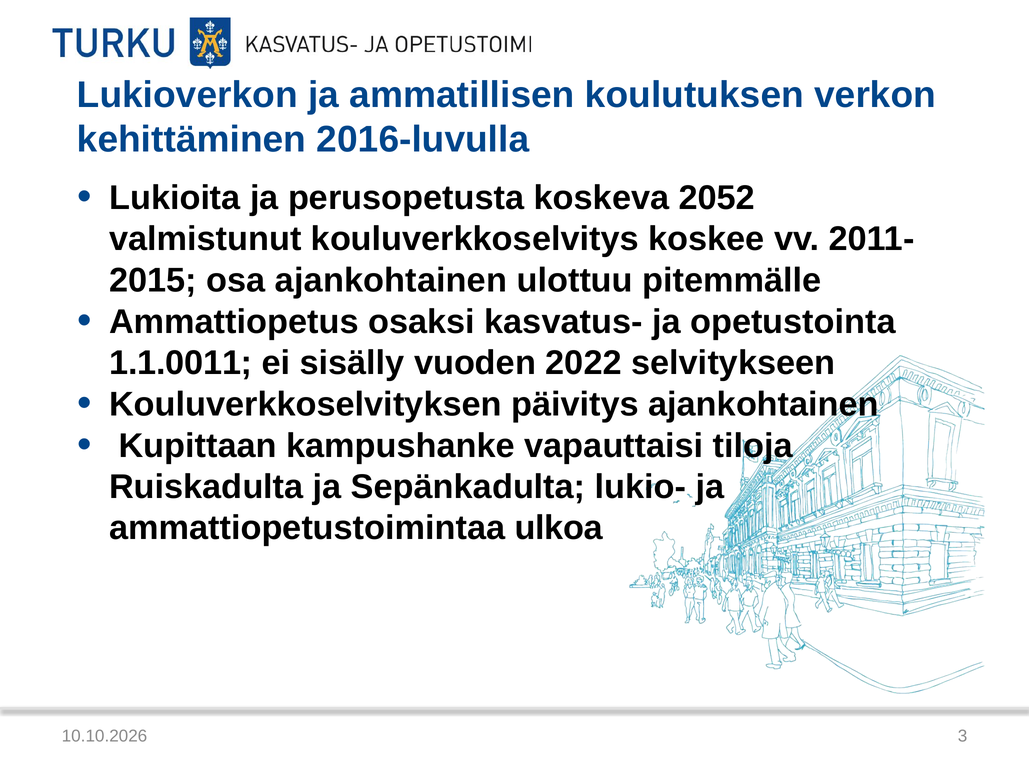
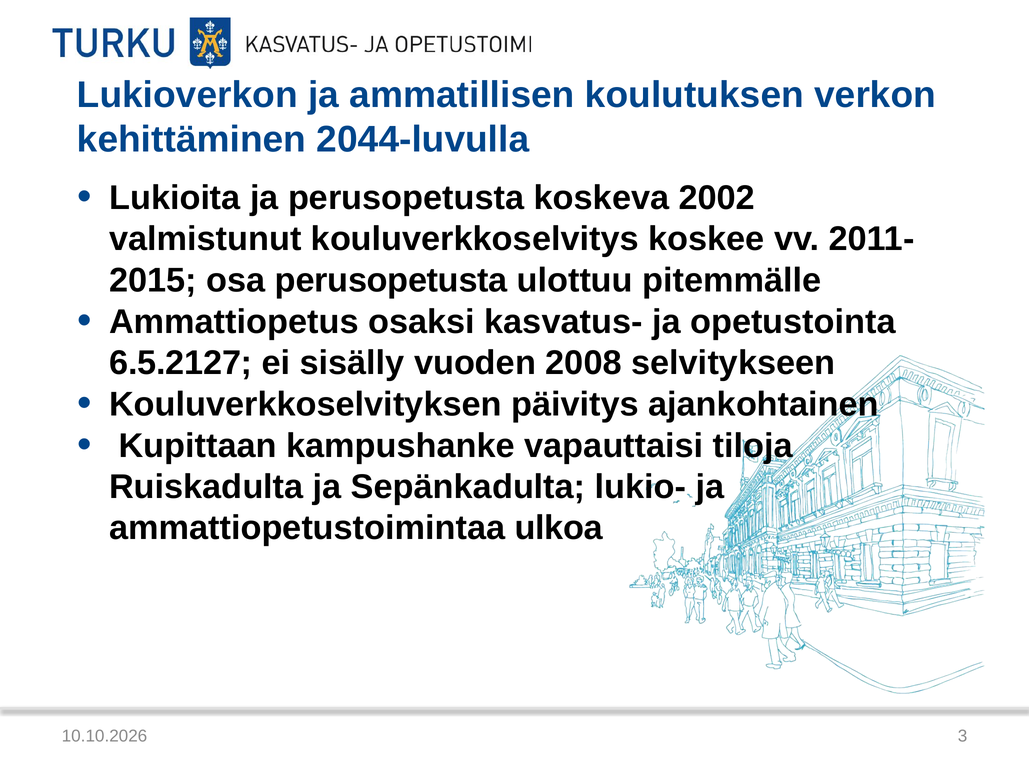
2016-luvulla: 2016-luvulla -> 2044-luvulla (423, 140)
2052: 2052 -> 2002 (717, 198)
osa ajankohtainen: ajankohtainen -> perusopetusta (391, 281)
1.1.0011: 1.1.0011 -> 6.5.2127 (181, 363)
2022: 2022 -> 2008 (584, 363)
